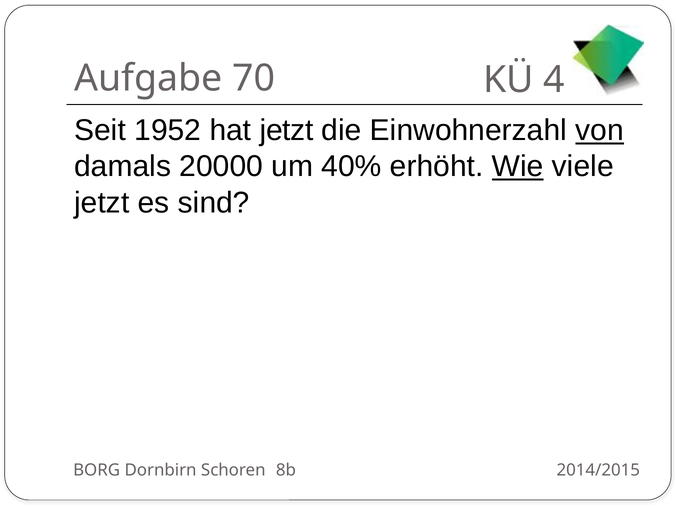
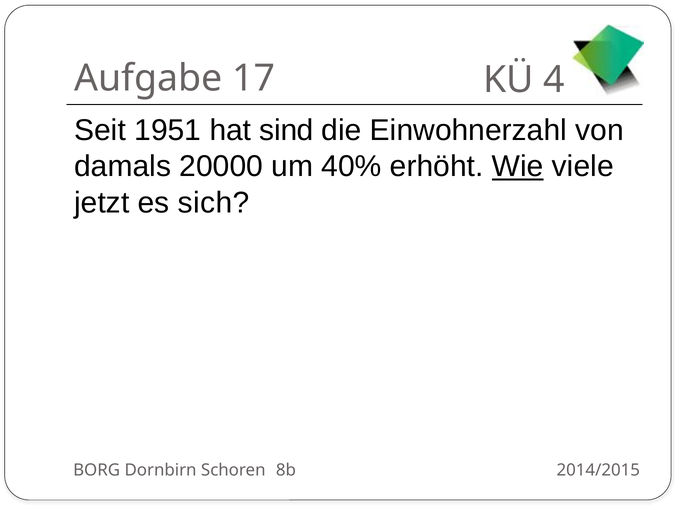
70: 70 -> 17 (254, 78)
1952: 1952 -> 1951 (168, 131)
hat jetzt: jetzt -> sind (287, 131)
von underline: present -> none (600, 131)
sind: sind -> sich (214, 203)
